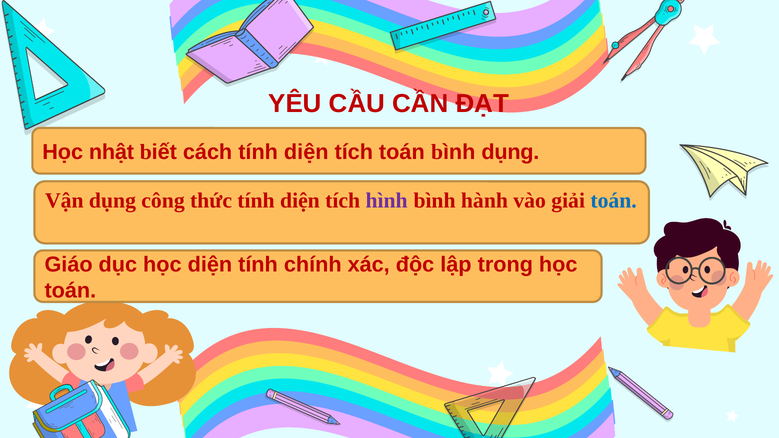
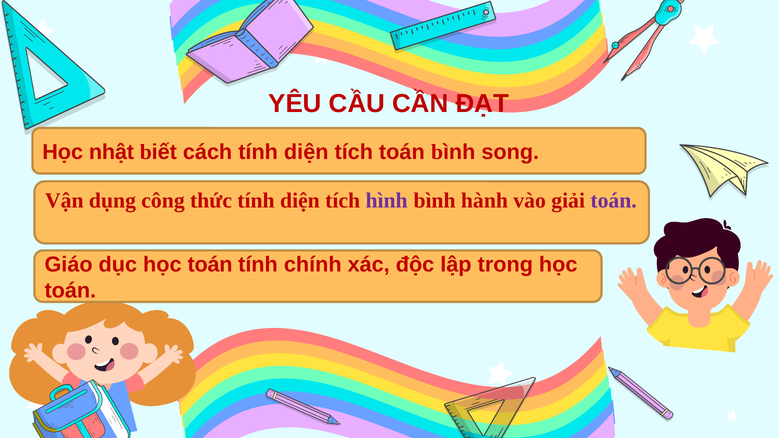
bình dụng: dụng -> song (510, 152)
toán colour: blue -> purple (614, 201)
dục học diện: diện -> toán (210, 265)
